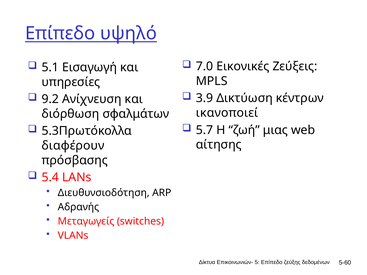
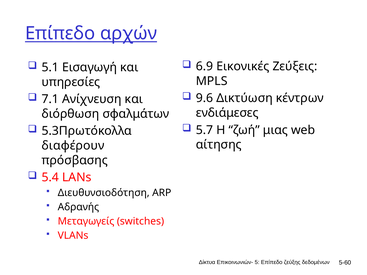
υψηλό: υψηλό -> αρχών (129, 33)
7.0: 7.0 -> 6.9 (205, 67)
3.9: 3.9 -> 9.6 (205, 98)
9.2: 9.2 -> 7.1 (50, 99)
ικανοποιεί: ικανοποιεί -> ενδιάμεσες (227, 113)
